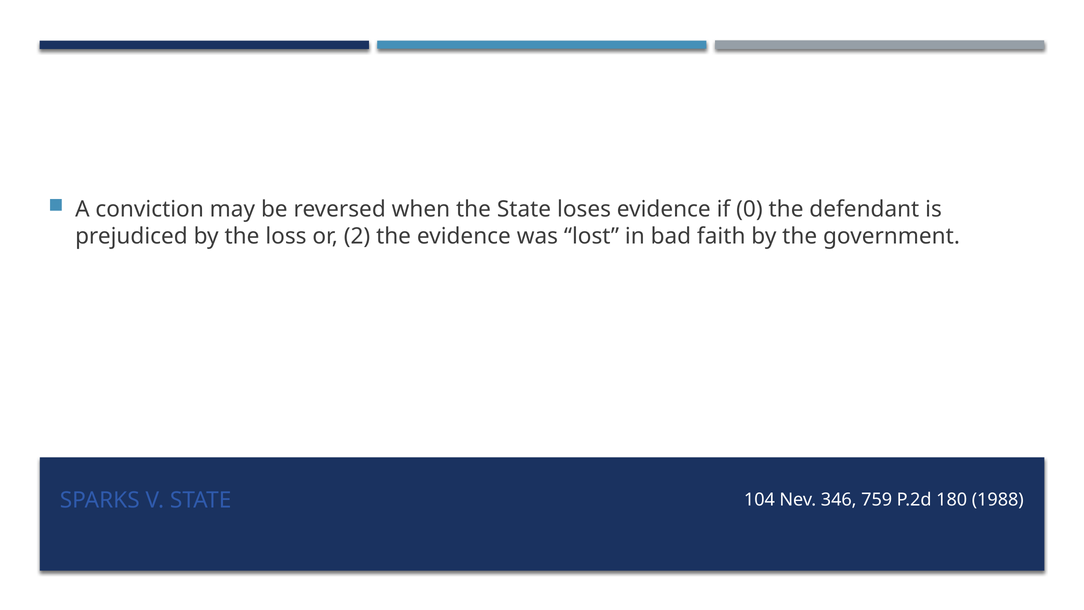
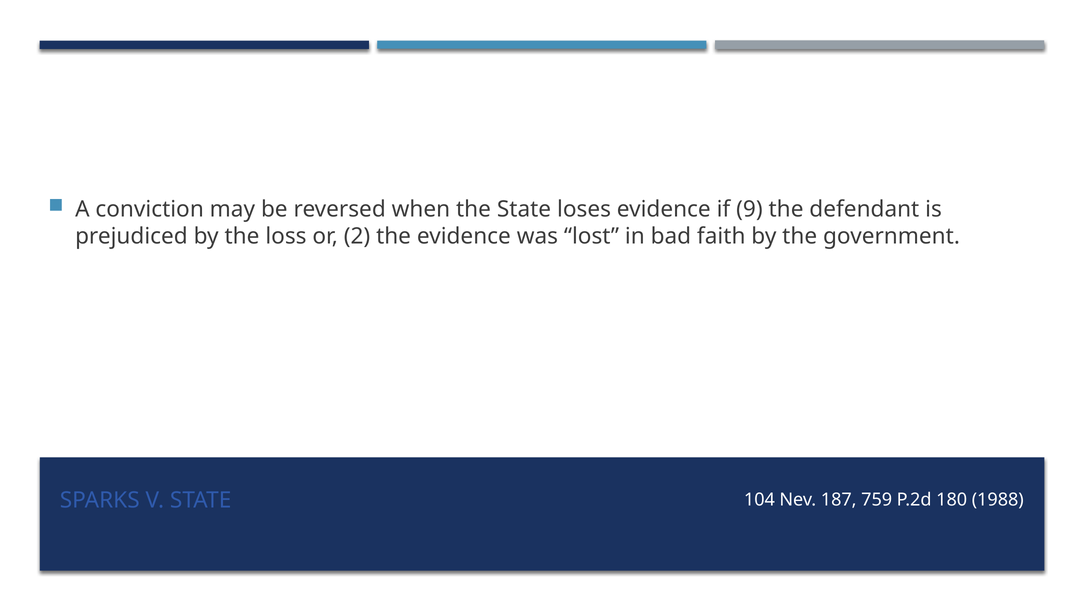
0: 0 -> 9 (749, 209)
346: 346 -> 187 (839, 500)
